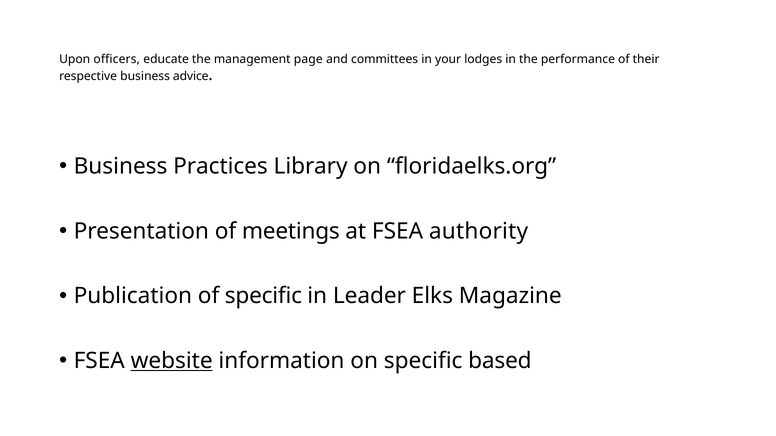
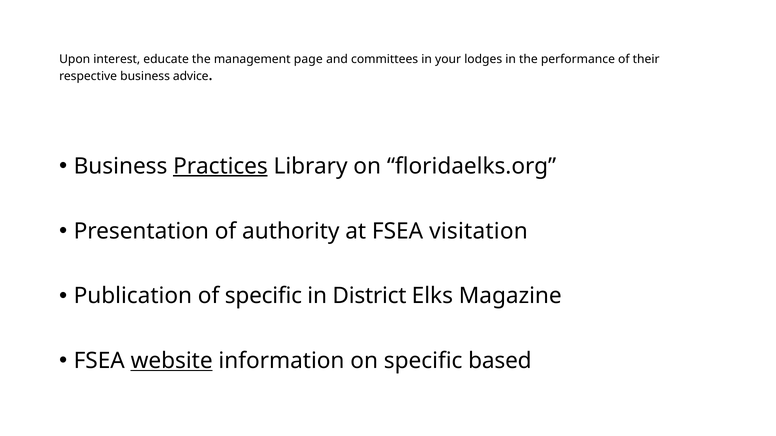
officers: officers -> interest (117, 59)
Practices underline: none -> present (220, 166)
meetings: meetings -> authority (291, 231)
authority: authority -> visitation (479, 231)
Leader: Leader -> District (369, 296)
